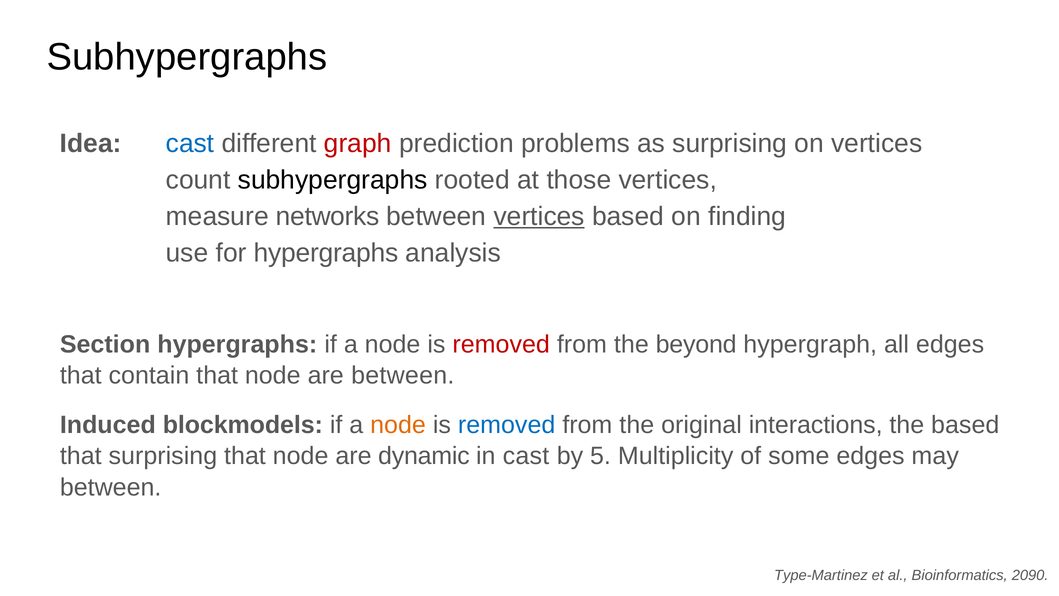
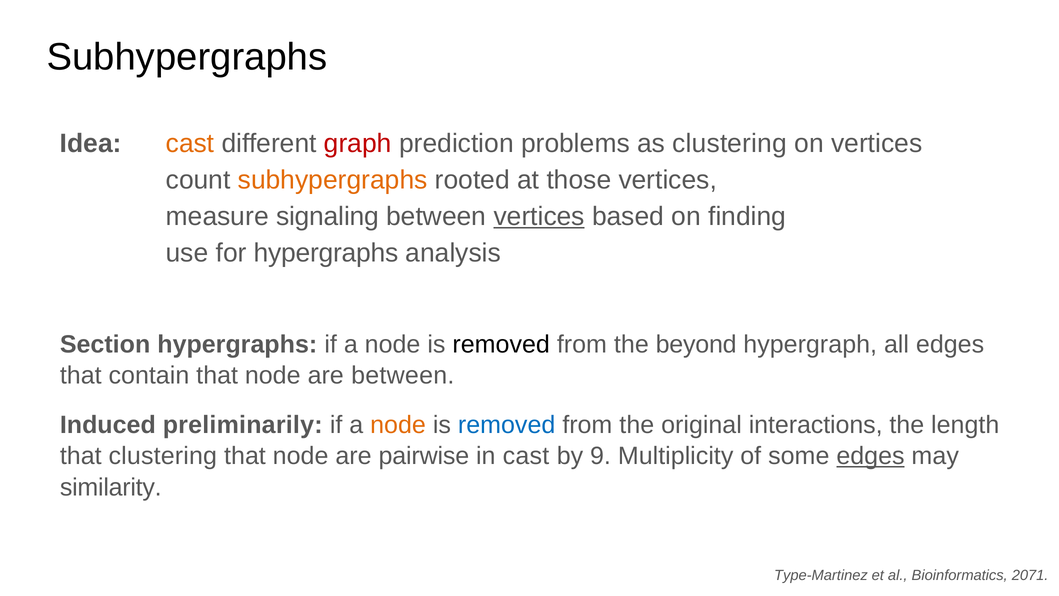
cast colour: blue -> orange (190, 143)
as surprising: surprising -> clustering (730, 143)
subhypergraphs colour: black -> orange (333, 180)
networks: networks -> signaling (328, 216)
removed colour: red -> black (501, 344)
blockmodels: blockmodels -> preliminarily (243, 425)
the based: based -> length (965, 425)
that surprising: surprising -> clustering (163, 456)
dynamic: dynamic -> pairwise (424, 456)
5: 5 -> 9 (600, 456)
edges underline: none -> present (870, 456)
between: between -> similarity (111, 487)
2090: 2090 -> 2071 (1030, 575)
